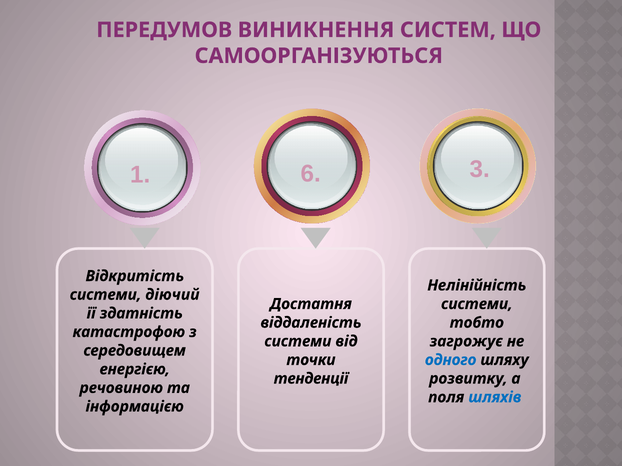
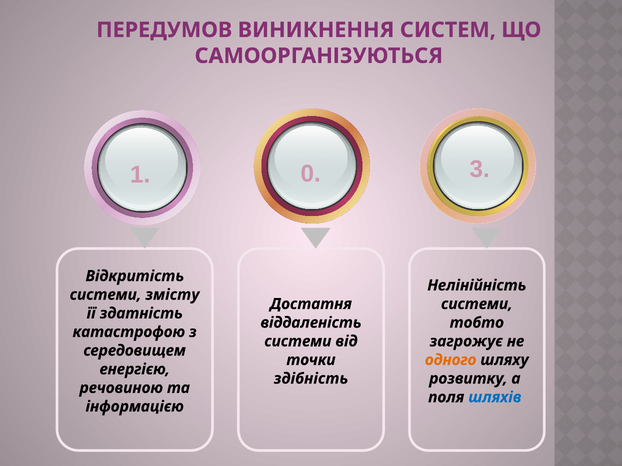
6: 6 -> 0 (311, 174)
діючий: діючий -> змісту (172, 295)
одного colour: blue -> orange (451, 360)
тенденції: тенденції -> здібність (311, 379)
